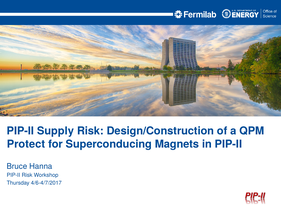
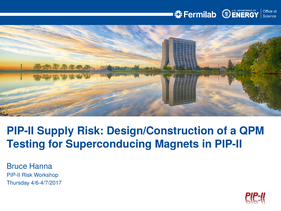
Protect: Protect -> Testing (26, 144)
